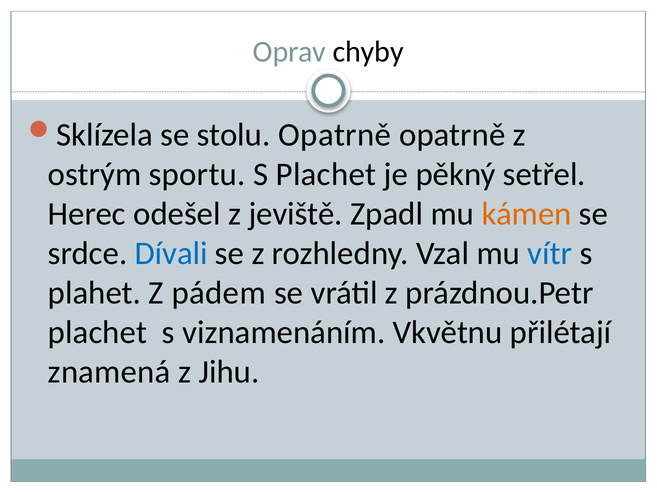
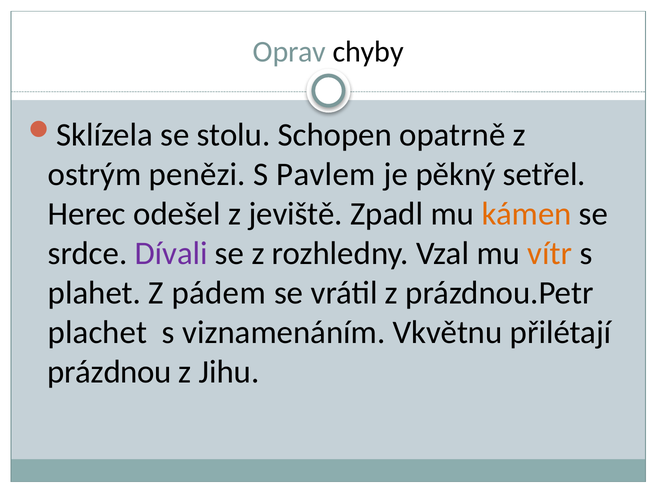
stolu Opatrně: Opatrně -> Schopen (335, 135)
sportu: sportu -> penězi (197, 174)
S Plachet: Plachet -> Pavlem (326, 174)
Dívali colour: blue -> purple (171, 253)
vítr colour: blue -> orange (550, 253)
znamená: znamená -> prázdnou (109, 371)
